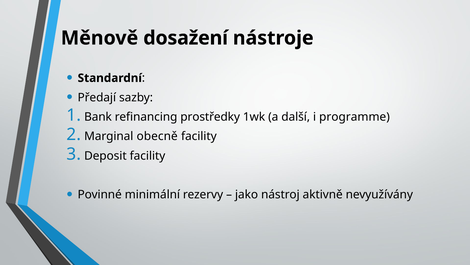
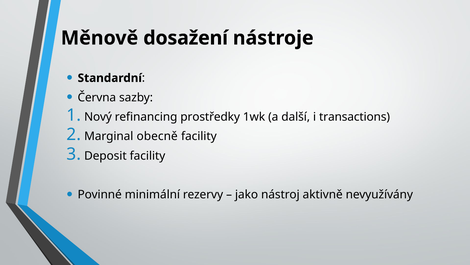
Předají: Předají -> Června (97, 97)
Bank: Bank -> Nový (98, 117)
programme: programme -> transactions (355, 117)
